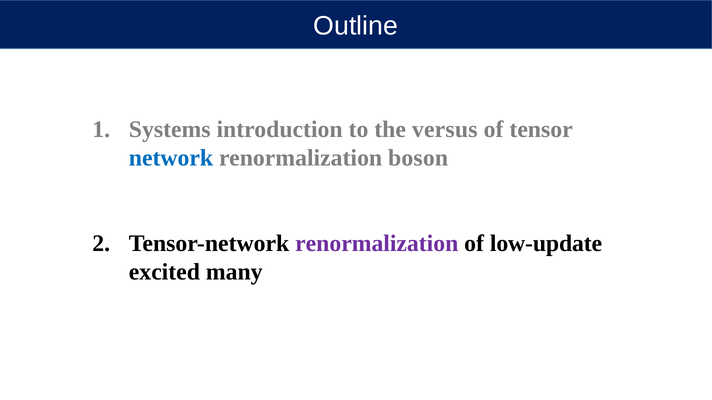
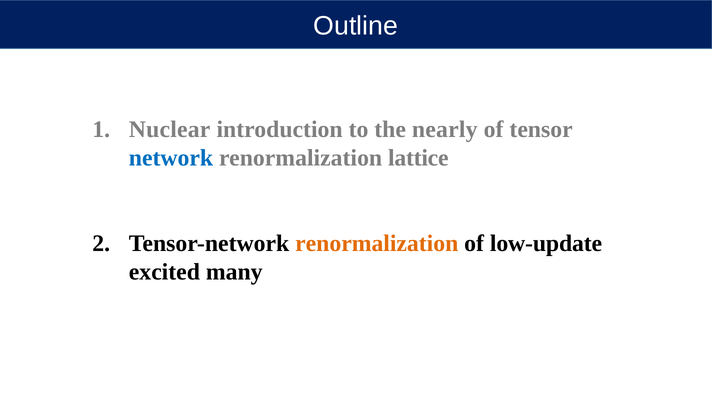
Systems: Systems -> Nuclear (170, 130)
versus: versus -> nearly (445, 130)
boson: boson -> lattice (418, 158)
renormalization colour: purple -> orange (377, 244)
